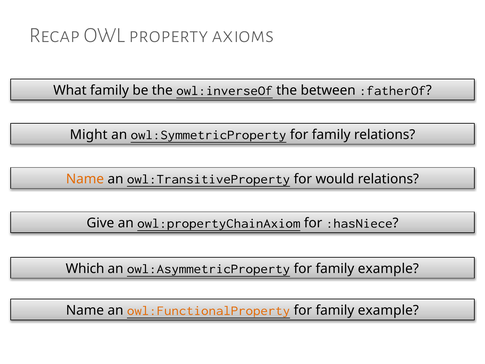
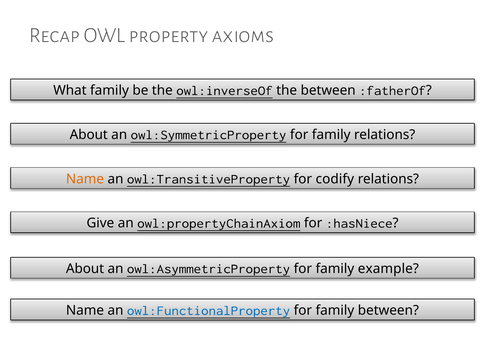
Might: Might -> About (89, 135)
would: would -> codify (335, 179)
Which: Which -> About (85, 269)
owl:FunctionalProperty colour: orange -> blue (209, 310)
example: example -> between (388, 310)
